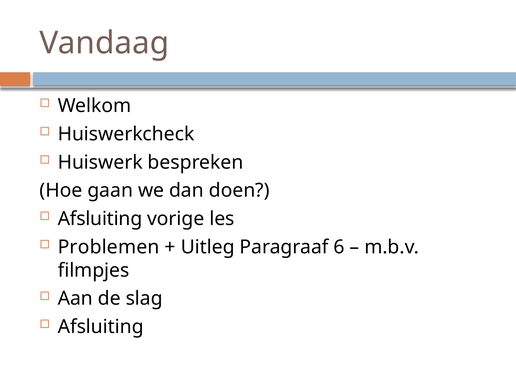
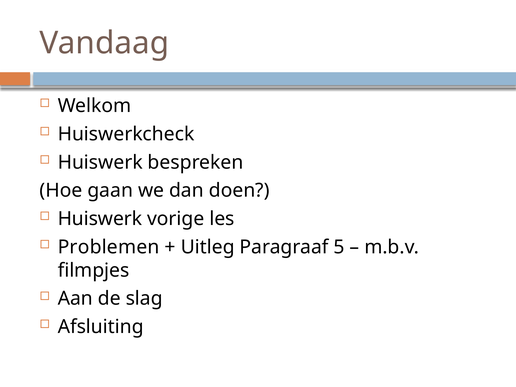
Afsluiting: Afsluiting -> Huiswerk (100, 219)
6: 6 -> 5 (339, 247)
